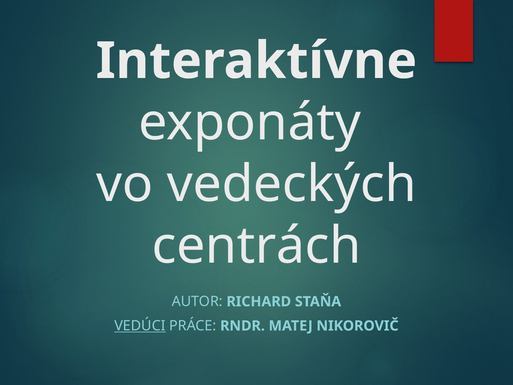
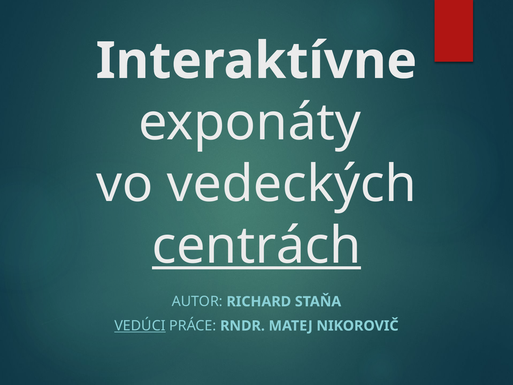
centrách underline: none -> present (257, 246)
